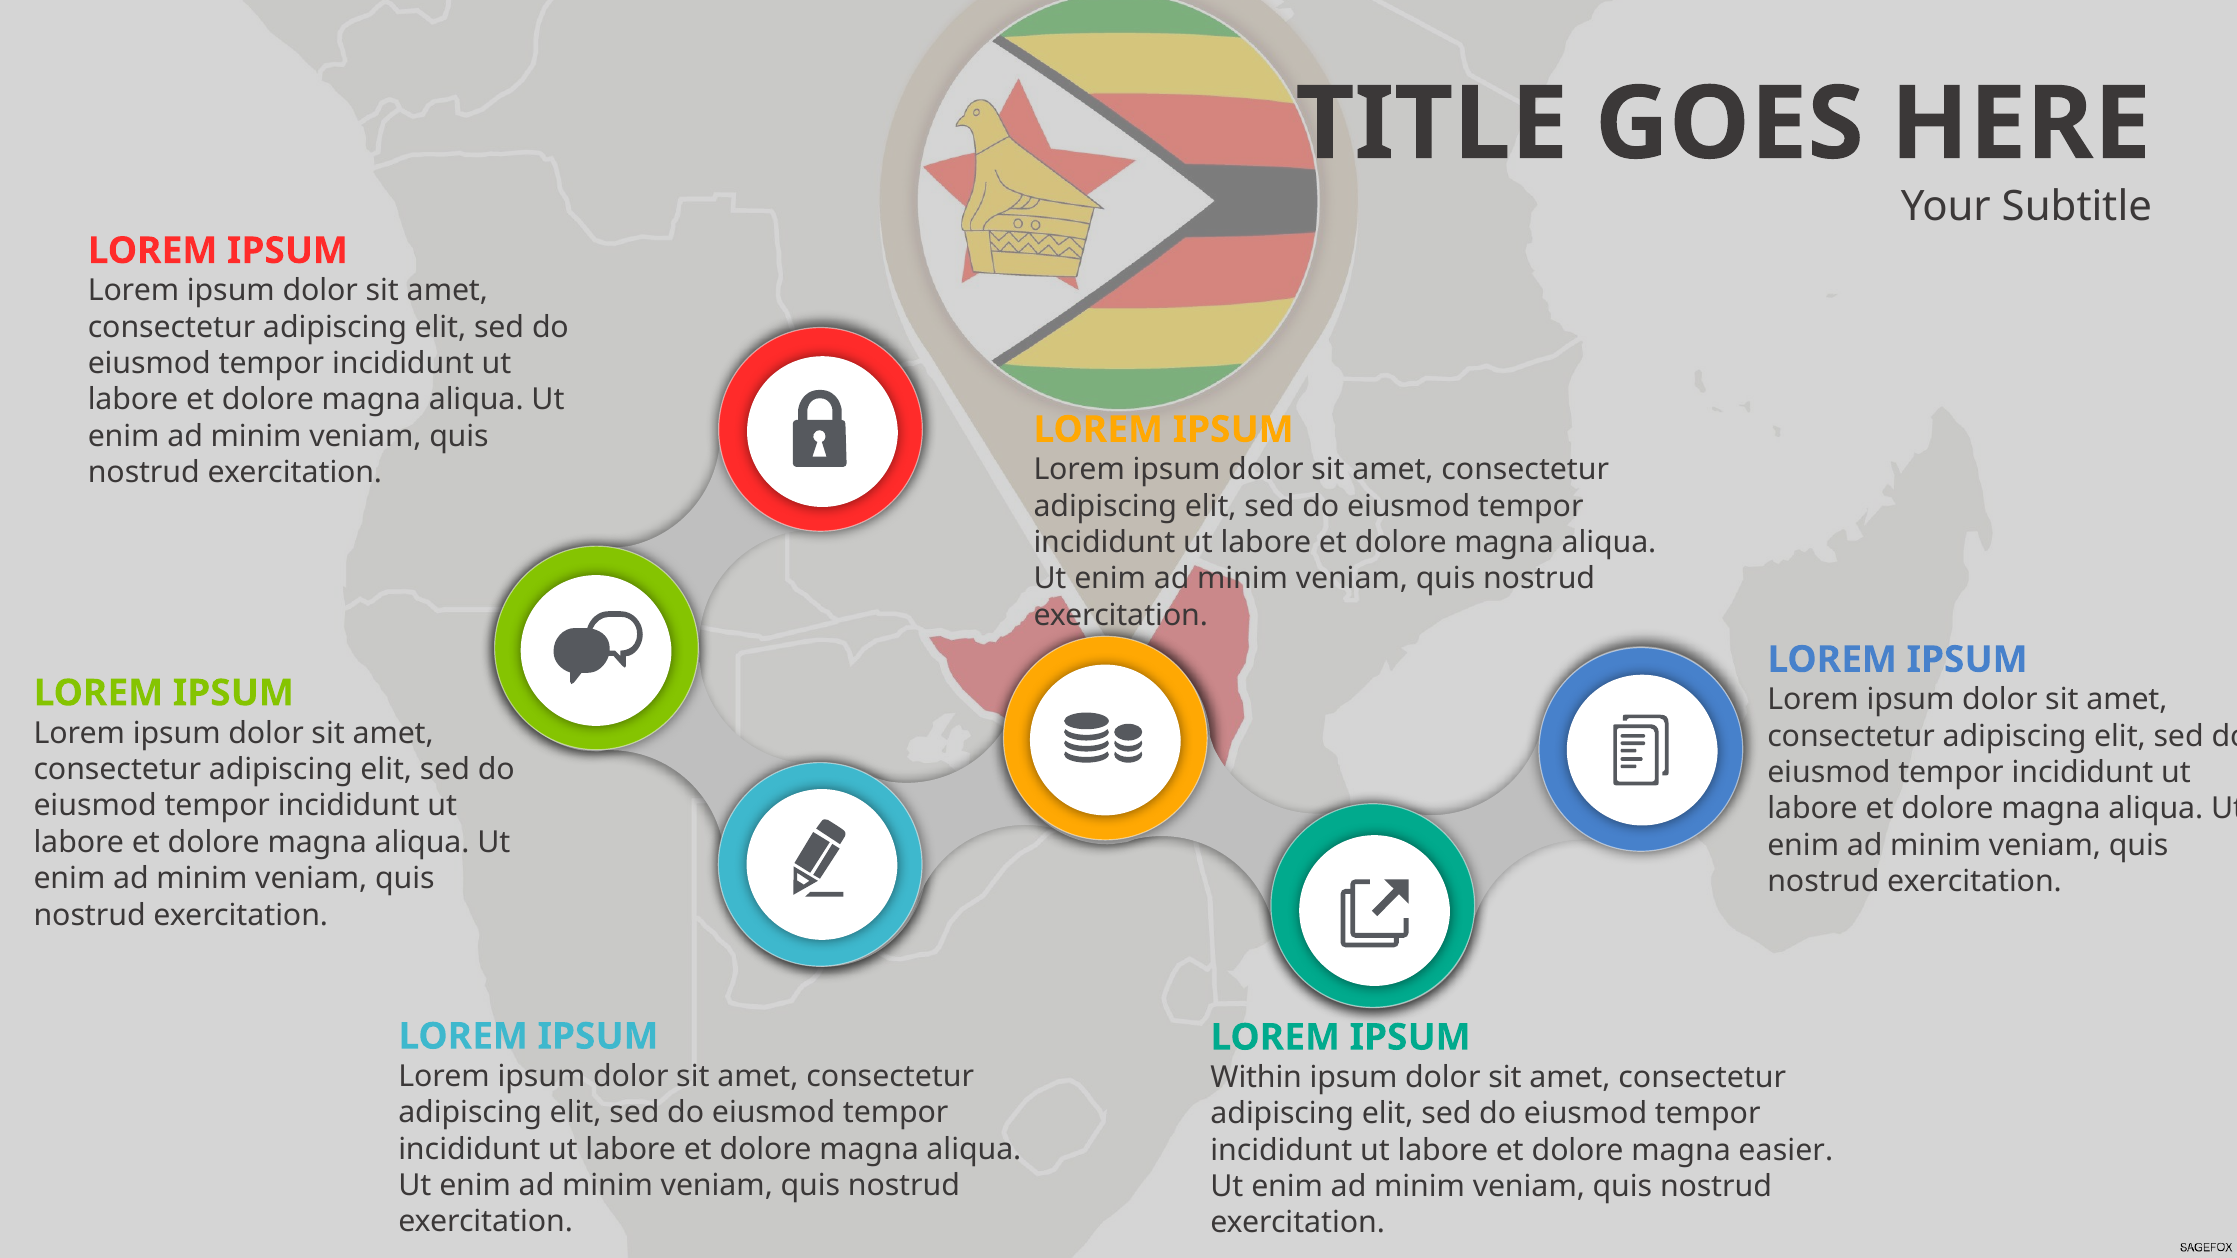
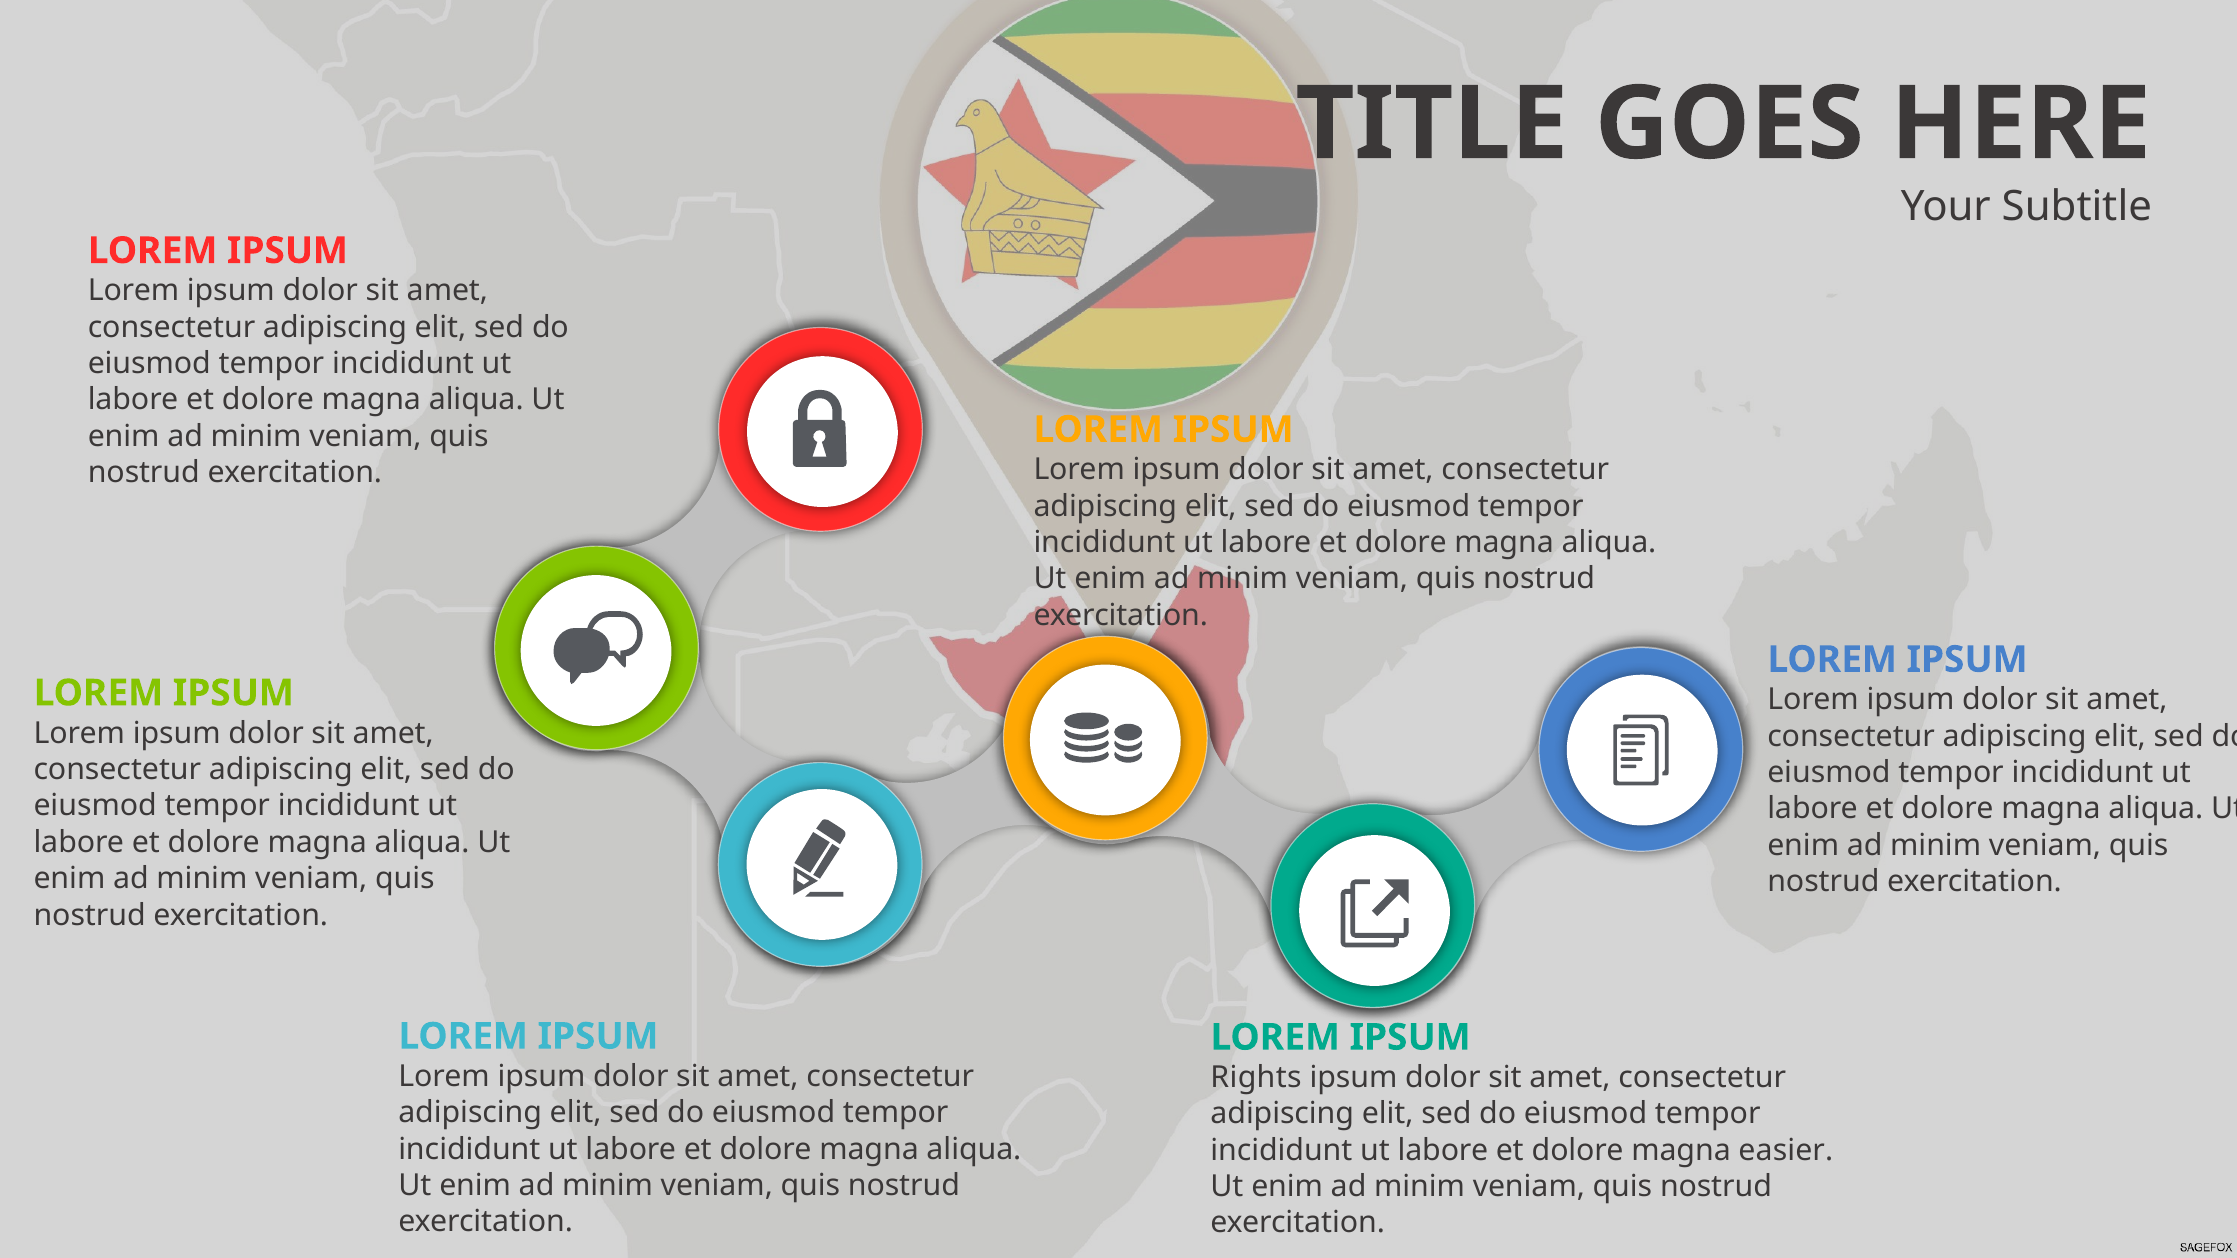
Within: Within -> Rights (1256, 1078)
